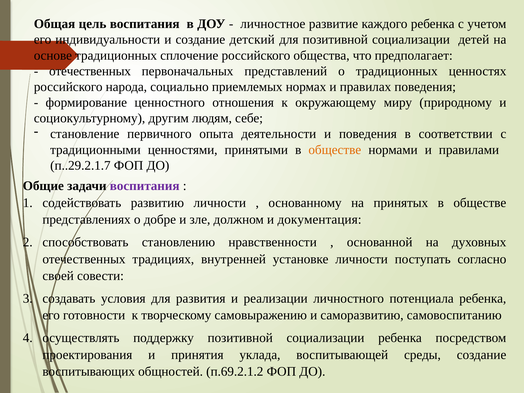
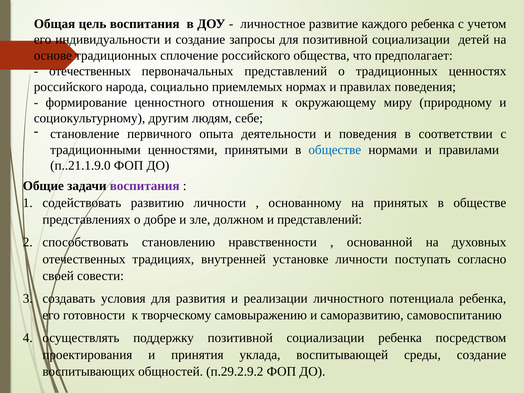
детский: детский -> запросы (252, 40)
обществе colour: orange -> blue (335, 150)
п..29.2.1.7: п..29.2.1.7 -> п..21.1.9.0 (80, 165)
и документация: документация -> представлений (320, 220)
п.69.2.1.2: п.69.2.1.2 -> п.29.2.9.2 (235, 372)
